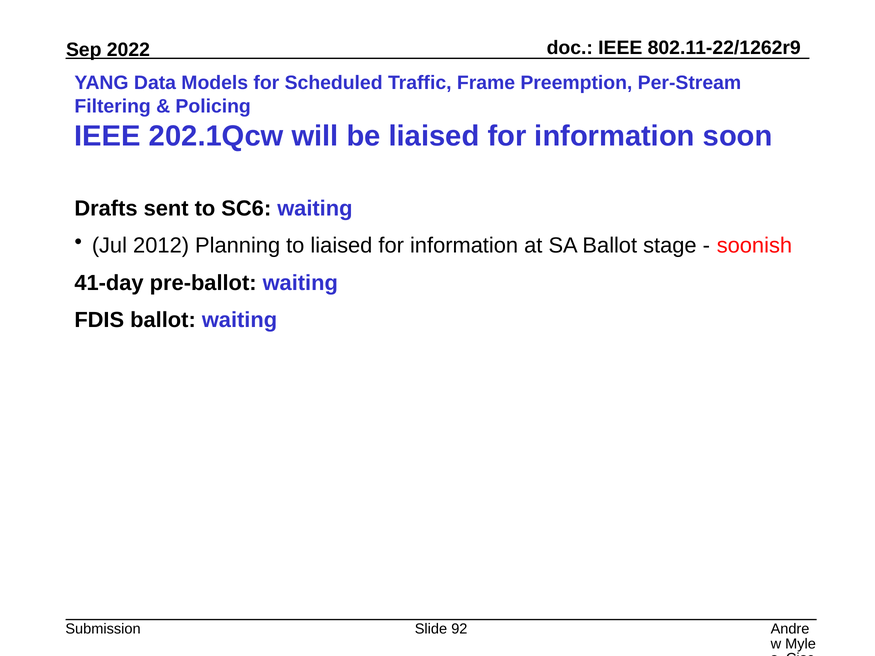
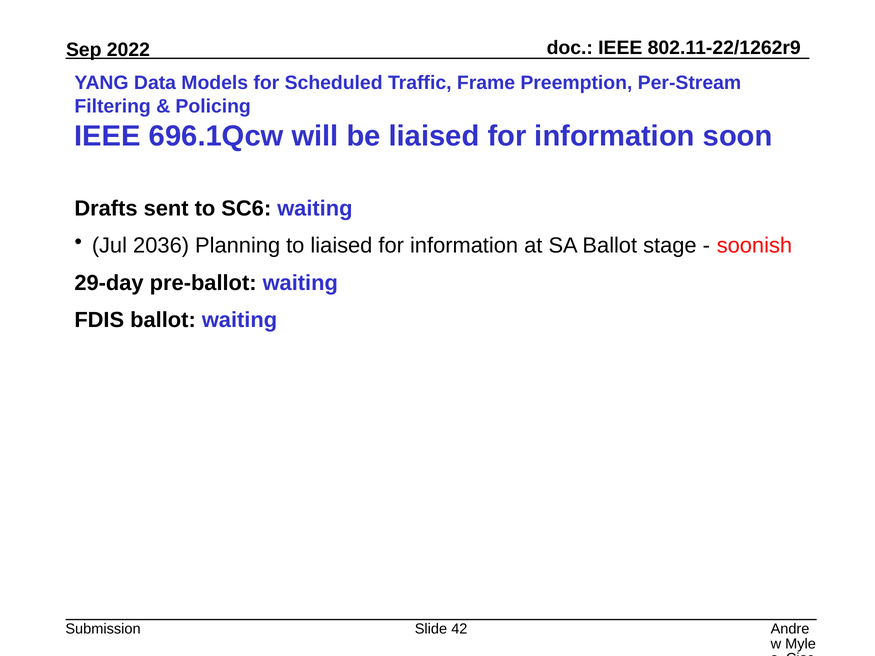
202.1Qcw: 202.1Qcw -> 696.1Qcw (216, 136)
2012: 2012 -> 2036 (161, 246)
41-day: 41-day -> 29-day (109, 283)
92: 92 -> 42 (459, 629)
